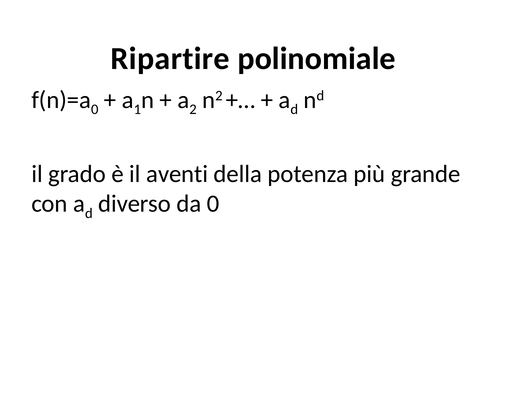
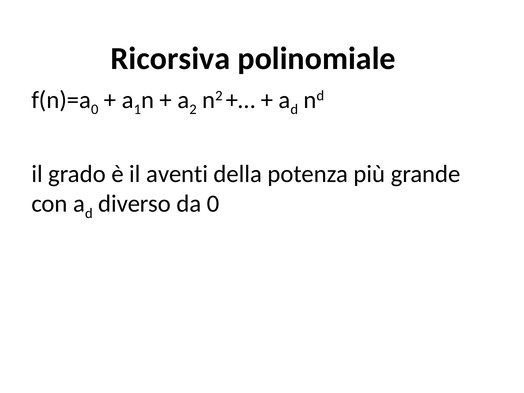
Ripartire: Ripartire -> Ricorsiva (170, 58)
